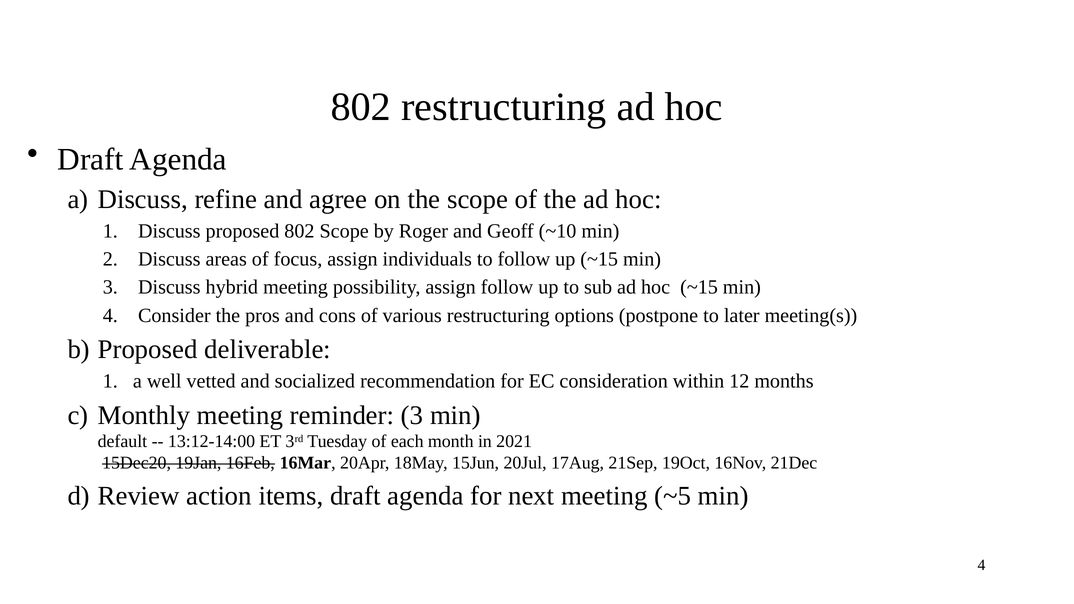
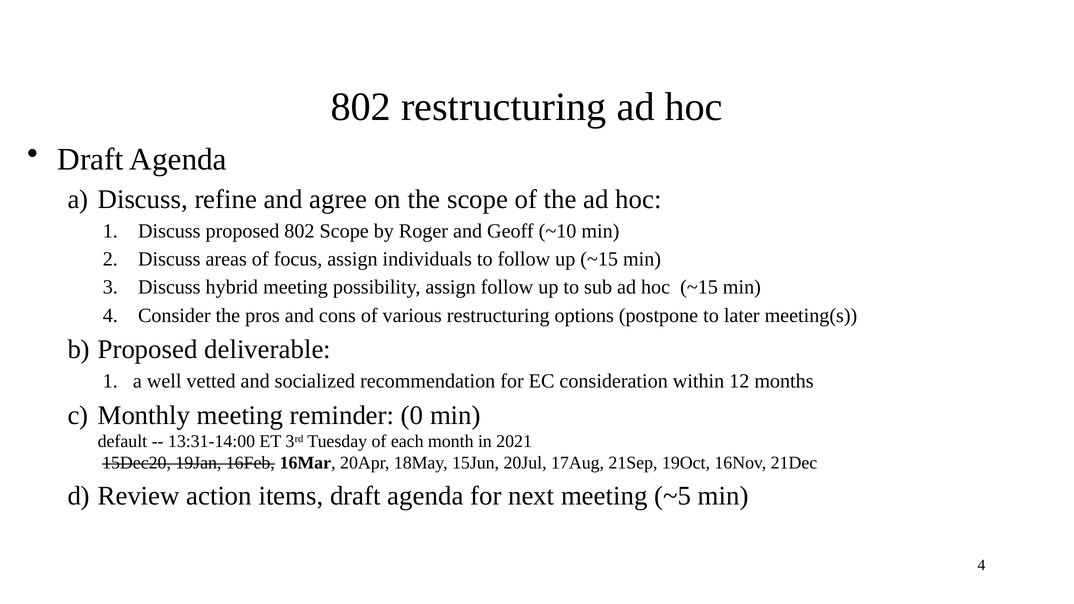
reminder 3: 3 -> 0 (412, 415)
13:12-14:00: 13:12-14:00 -> 13:31-14:00 (212, 442)
